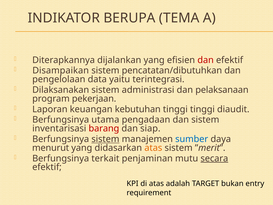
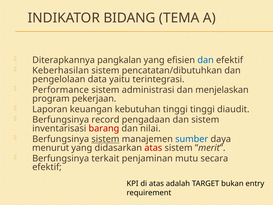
BERUPA: BERUPA -> BIDANG (130, 18)
dijalankan: dijalankan -> pangkalan (119, 60)
dan colour: red -> blue (206, 60)
Disampaikan: Disampaikan -> Keberhasilan (61, 70)
Dilaksanakan: Dilaksanakan -> Performance (61, 90)
pelaksanaan: pelaksanaan -> menjelaskan (222, 90)
utama: utama -> record (105, 120)
siap: siap -> nilai (150, 128)
atas colour: orange -> red (153, 148)
secara underline: present -> none (214, 158)
